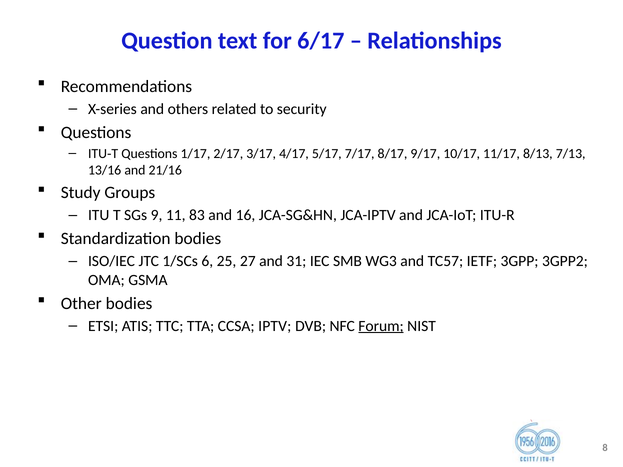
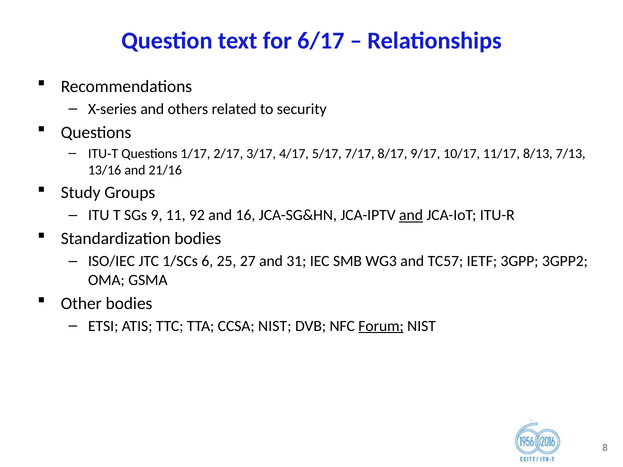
83: 83 -> 92 (197, 215)
and underline: none -> present (411, 215)
CCSA IPTV: IPTV -> NIST (275, 326)
